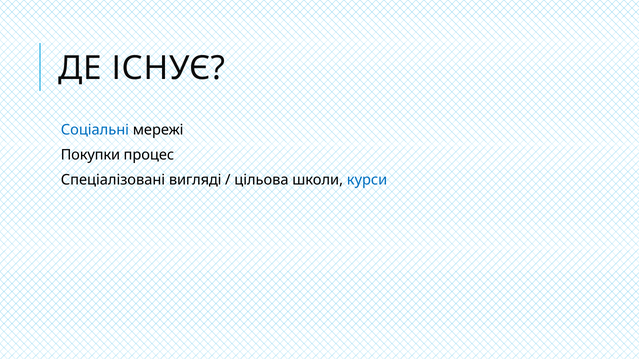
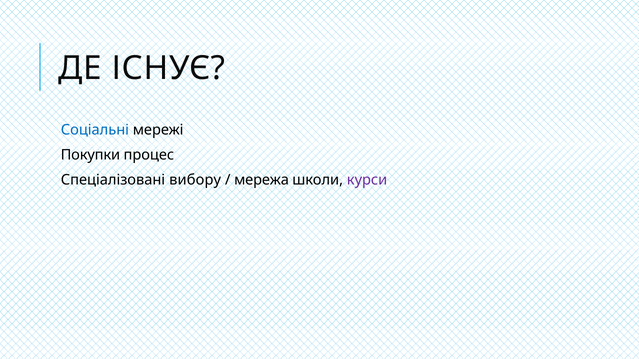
вигляді: вигляді -> вибору (195, 180)
цільова: цільова -> мережа (262, 180)
курси colour: blue -> purple (367, 180)
